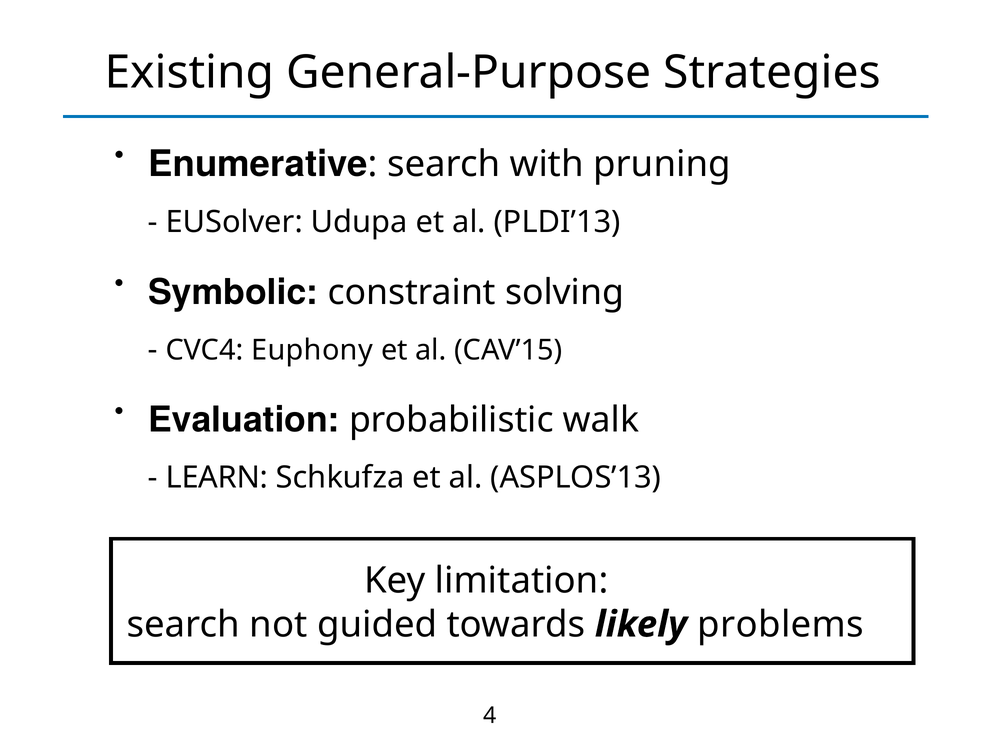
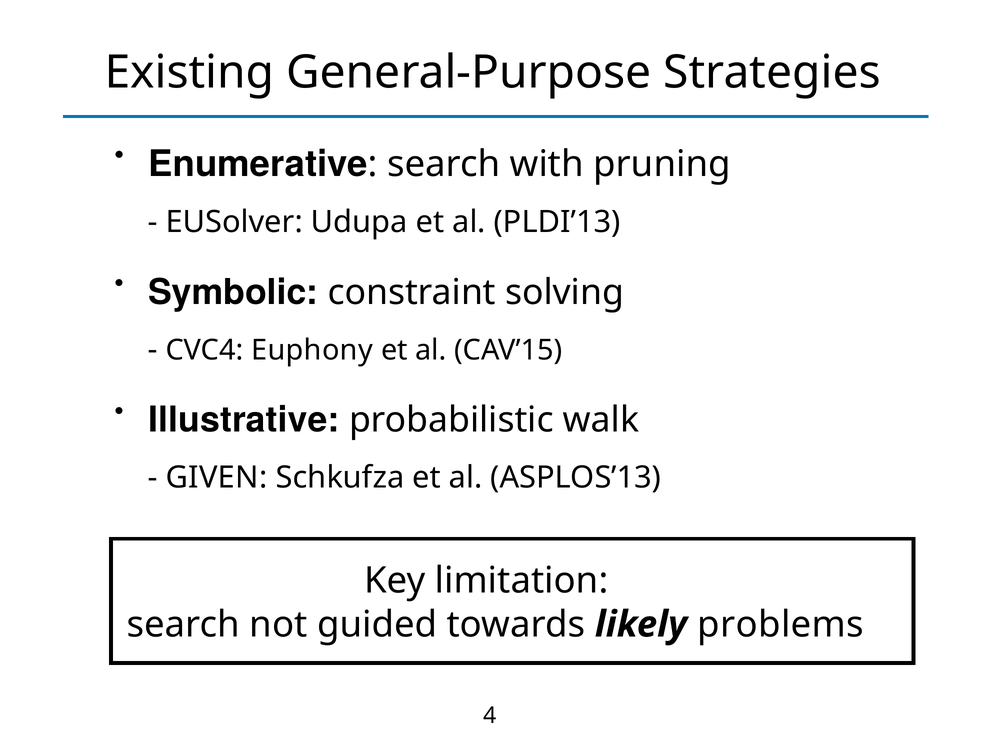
Evaluation: Evaluation -> Illustrative (244, 420)
LEARN: LEARN -> GIVEN (217, 477)
